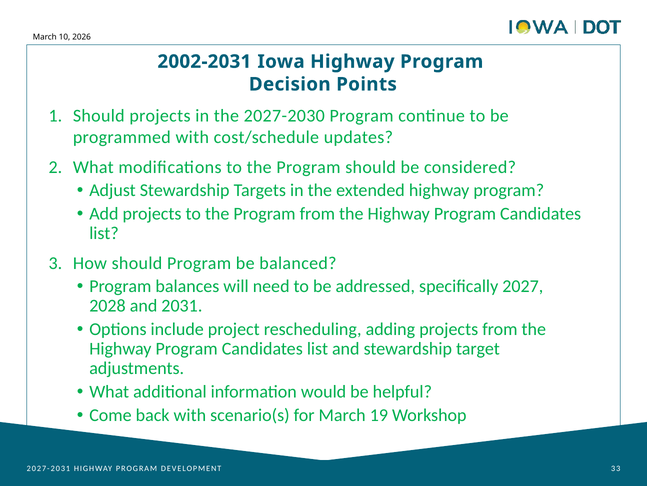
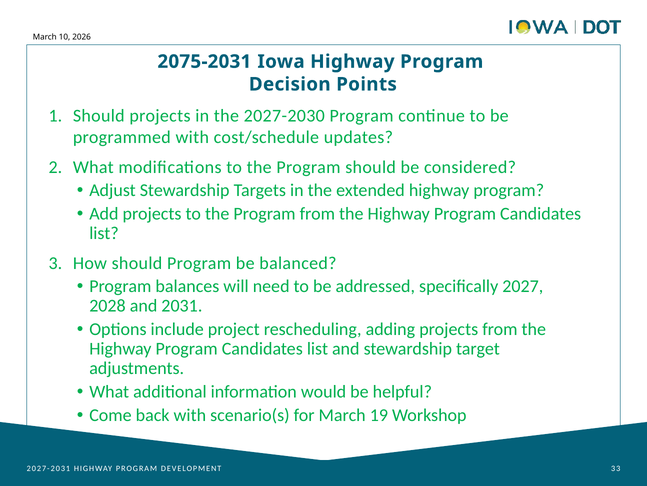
2002-2031: 2002-2031 -> 2075-2031 (204, 62)
